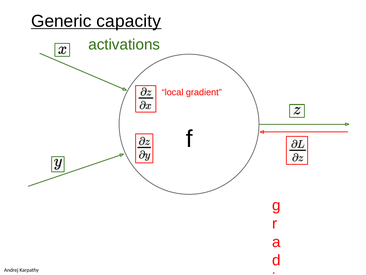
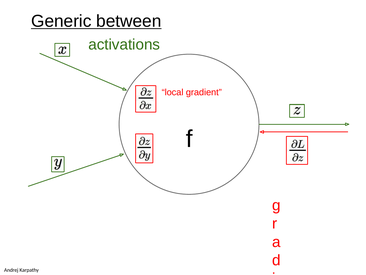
capacity: capacity -> between (129, 21)
